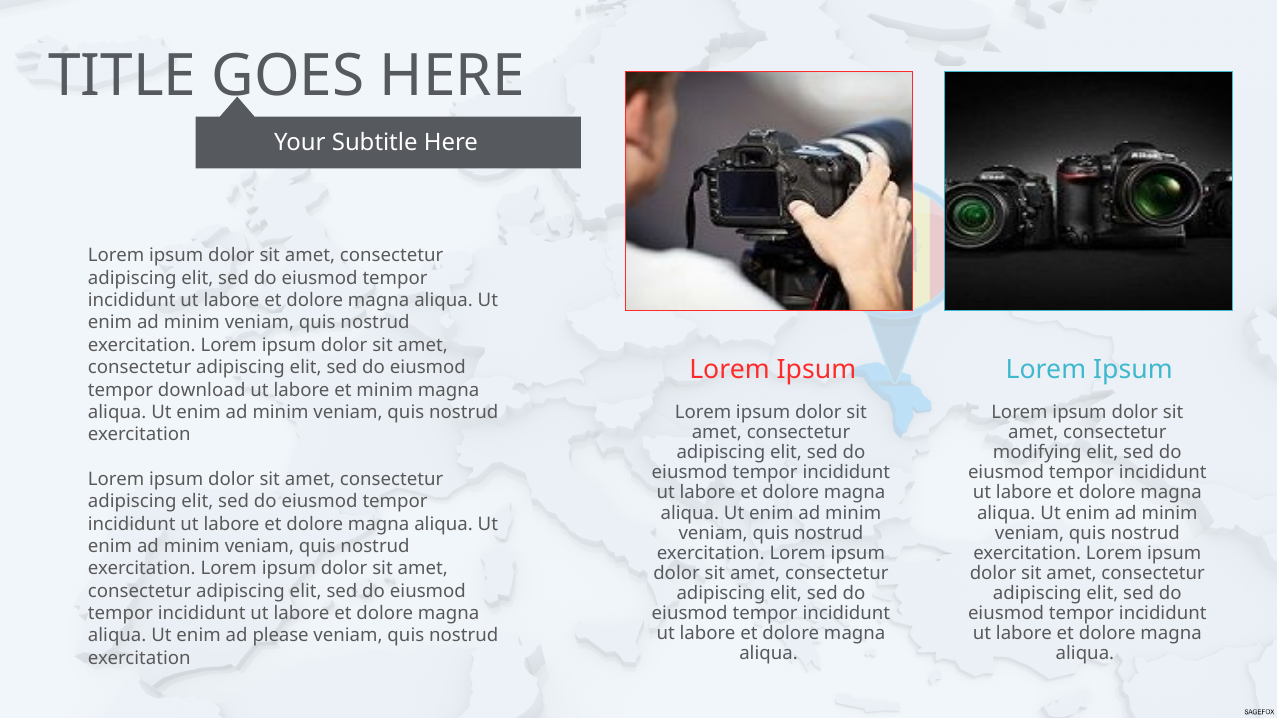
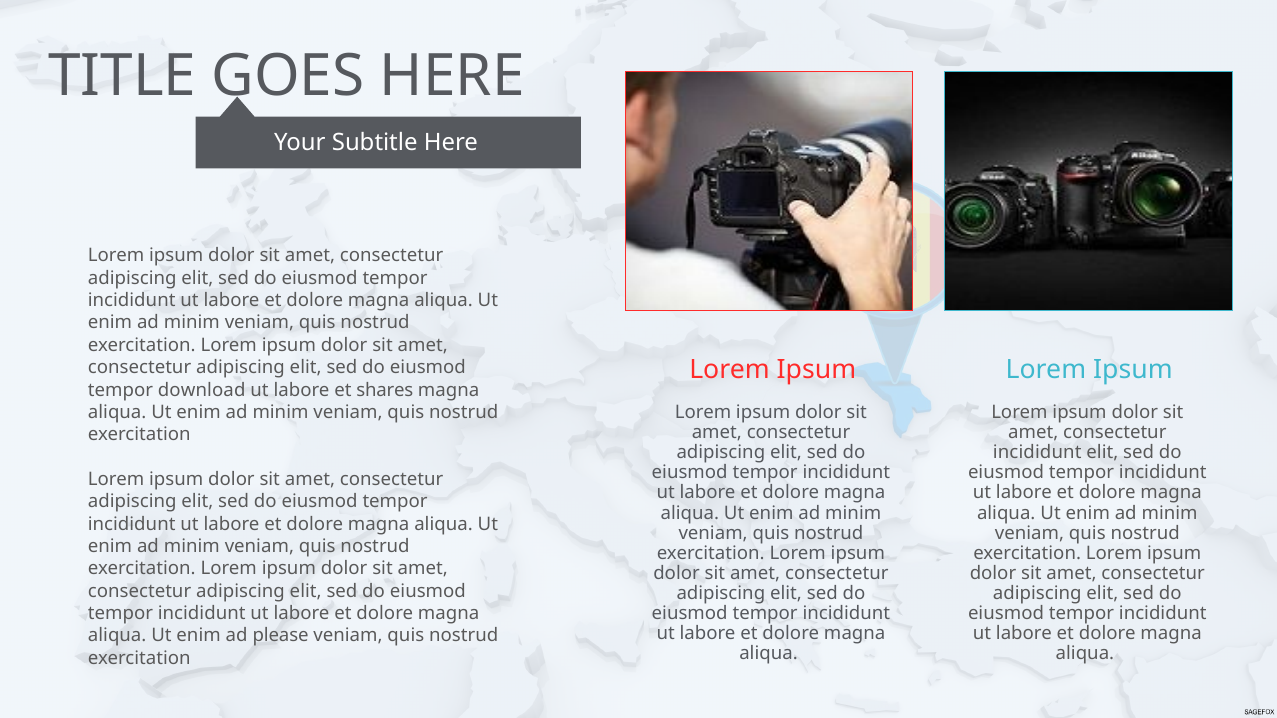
et minim: minim -> shares (385, 390)
modifying: modifying -> incididunt (1037, 453)
